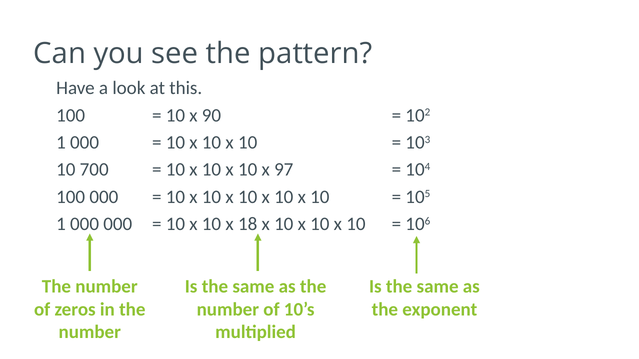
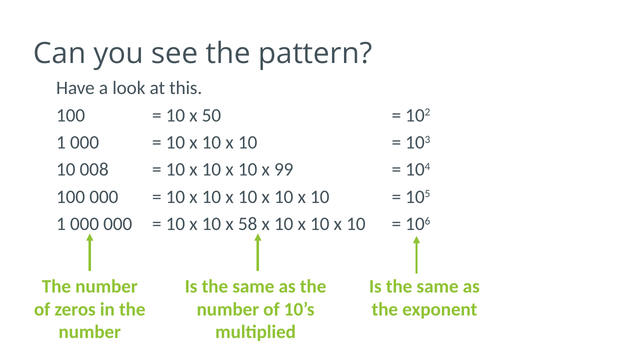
90: 90 -> 50 (211, 115)
700: 700 -> 008 (94, 170)
97: 97 -> 99 (284, 170)
18: 18 -> 58 (248, 224)
